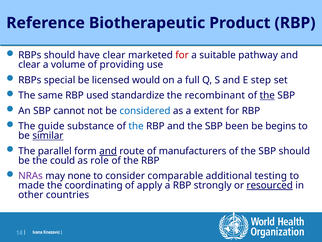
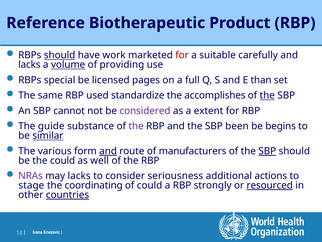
should underline: none -> present (60, 55)
have clear: clear -> work (114, 55)
pathway: pathway -> carefully (258, 55)
clear: clear -> lacks (29, 65)
volume underline: none -> present (68, 65)
would: would -> pages (146, 80)
step: step -> than (261, 80)
recombinant: recombinant -> accomplishes (215, 95)
considered colour: blue -> purple (145, 111)
the colour: blue -> purple (136, 126)
parallel: parallel -> various (55, 151)
SBP underline: none -> present (267, 151)
role: role -> well (100, 160)
may none: none -> lacks (79, 176)
comparable: comparable -> seriousness (175, 176)
testing: testing -> actions (271, 176)
made: made -> stage (31, 185)
of apply: apply -> could (150, 185)
countries underline: none -> present (68, 194)
